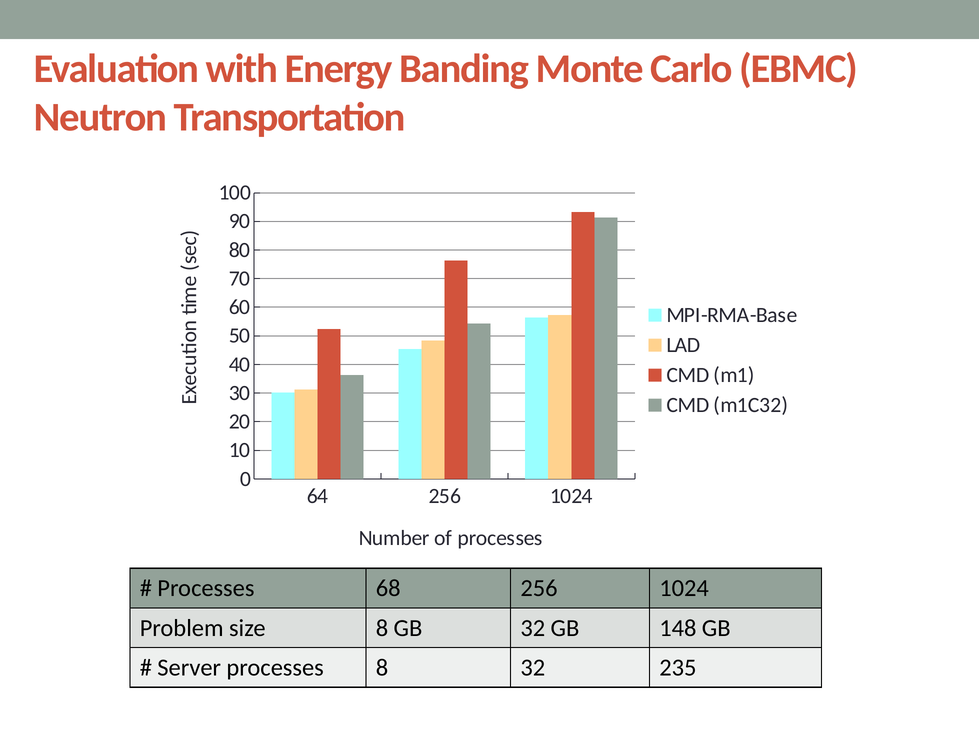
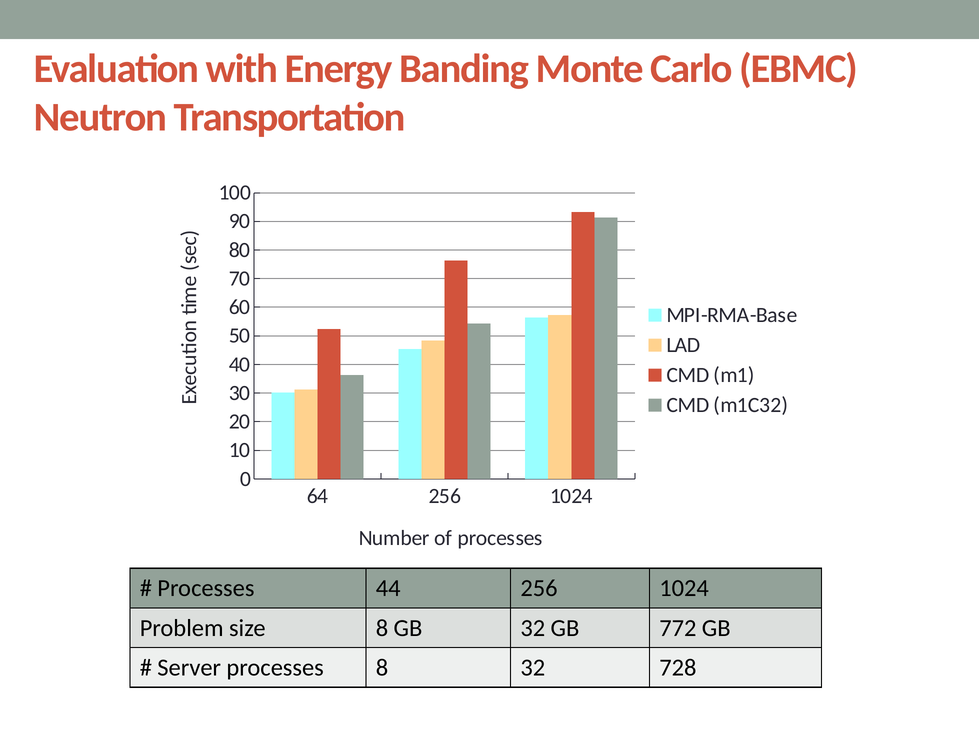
68: 68 -> 44 (388, 589)
148: 148 -> 772 (678, 628)
235: 235 -> 728 (678, 668)
